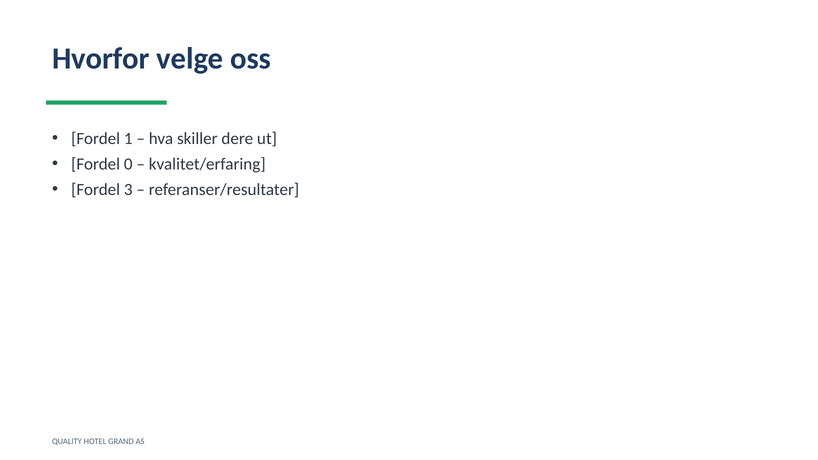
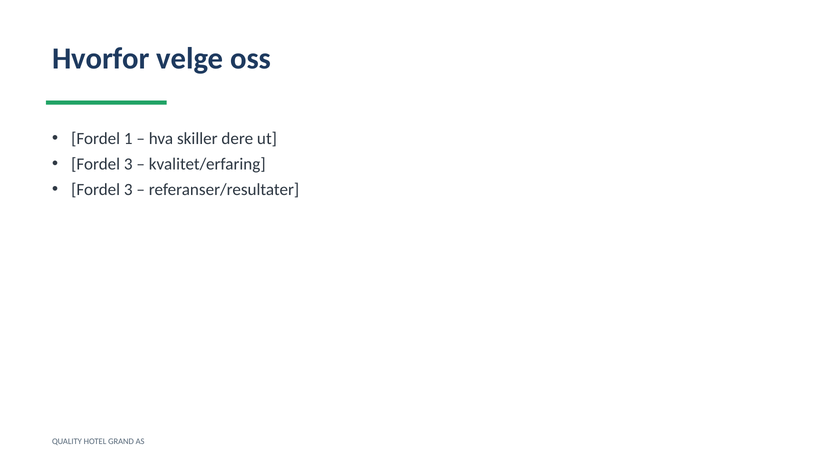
0: 0 -> 3 (128, 164)
